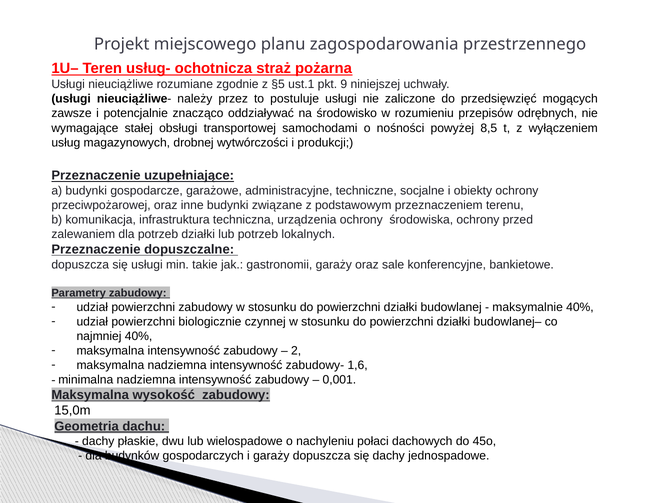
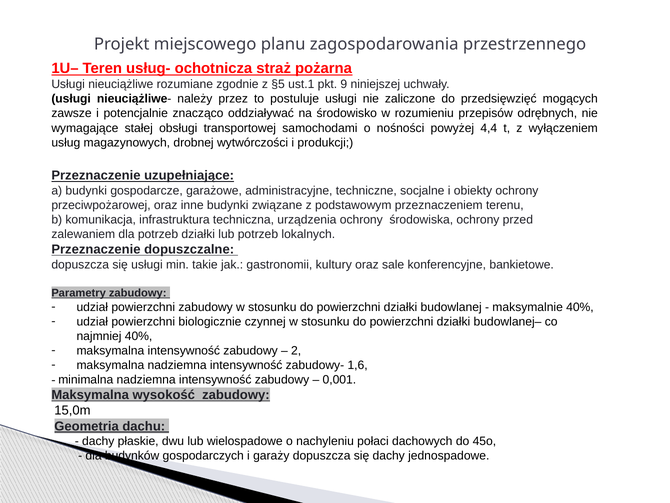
8,5: 8,5 -> 4,4 (489, 128)
gastronomii garaży: garaży -> kultury (334, 264)
